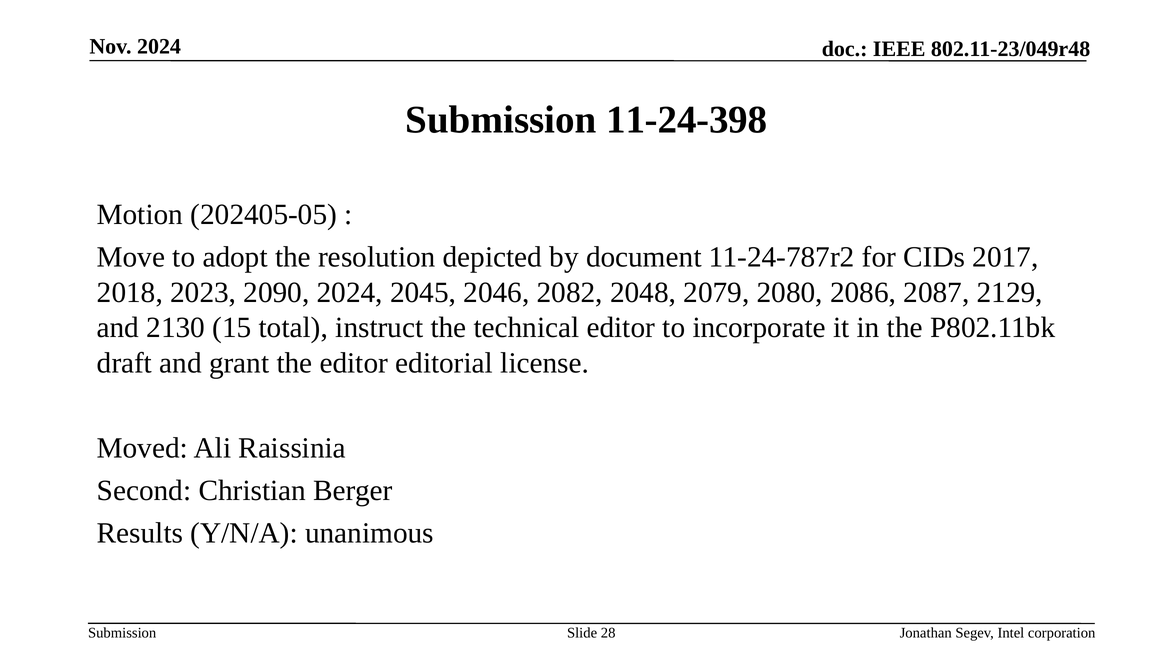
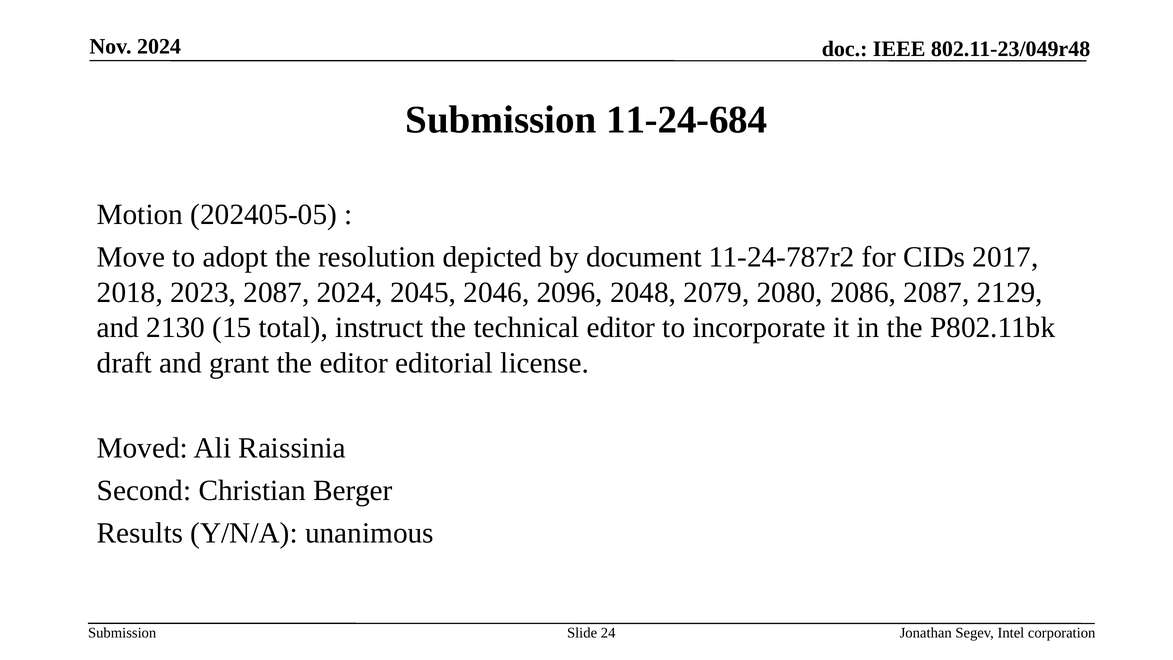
11-24-398: 11-24-398 -> 11-24-684 (687, 120)
2023 2090: 2090 -> 2087 (276, 292)
2082: 2082 -> 2096 (570, 292)
28: 28 -> 24 (608, 633)
